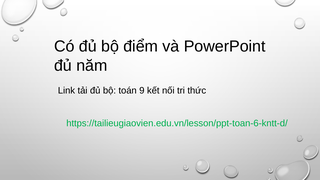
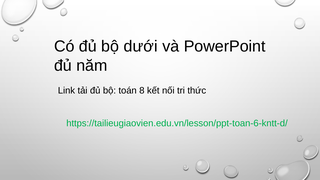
điểm: điểm -> dưới (141, 46)
9: 9 -> 8 (142, 91)
